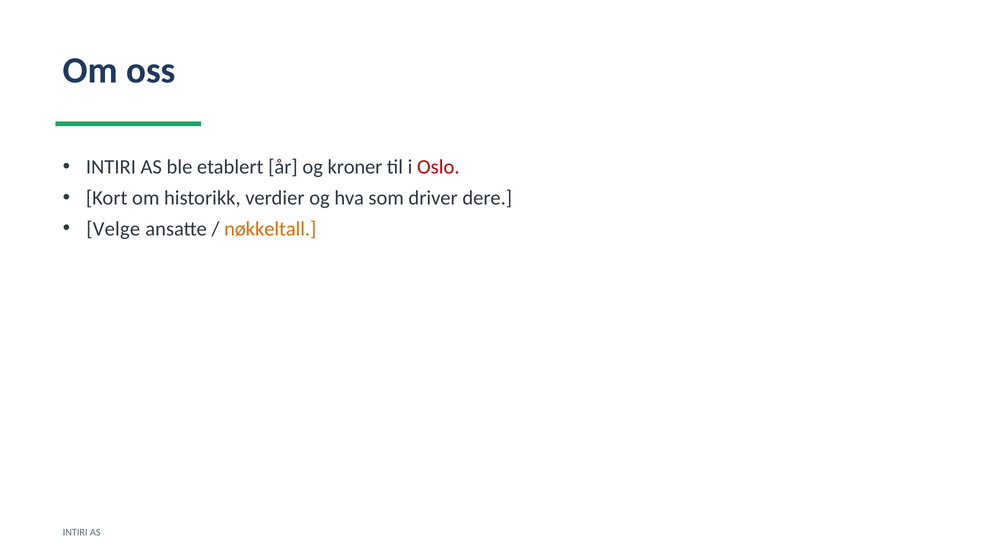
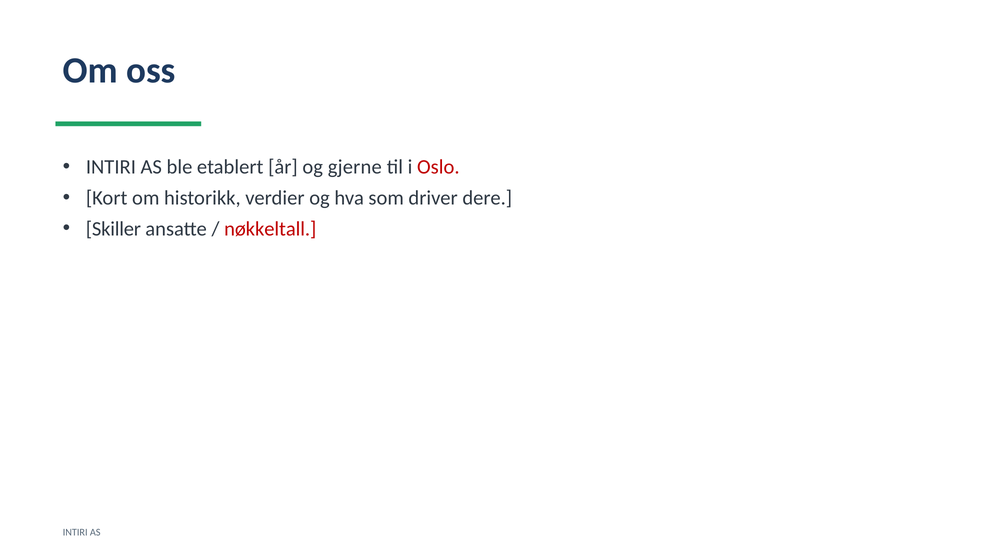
kroner: kroner -> gjerne (355, 167)
Velge: Velge -> Skiller (113, 229)
nøkkeltall colour: orange -> red (270, 229)
